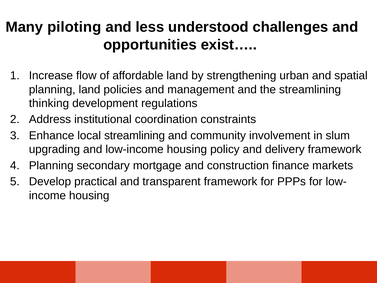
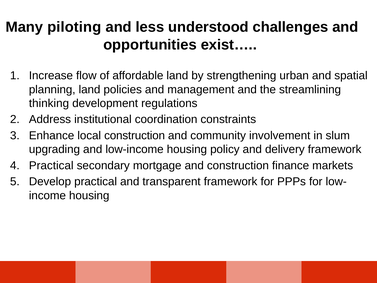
local streamlining: streamlining -> construction (135, 135)
Planning: Planning -> Practical (51, 165)
